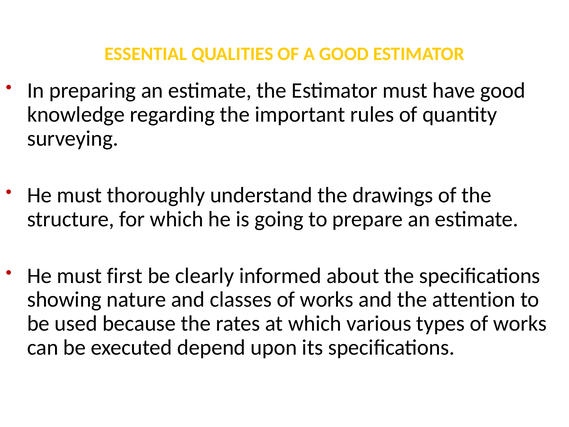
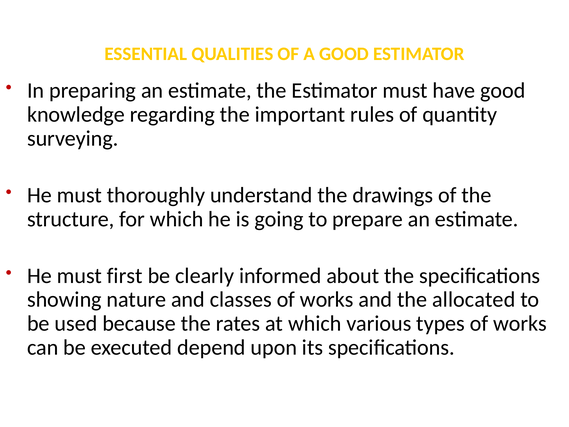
attention: attention -> allocated (474, 300)
